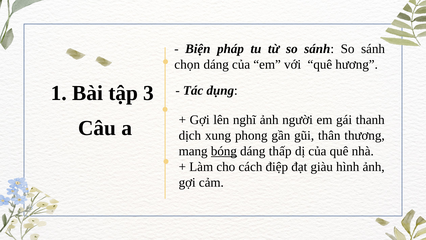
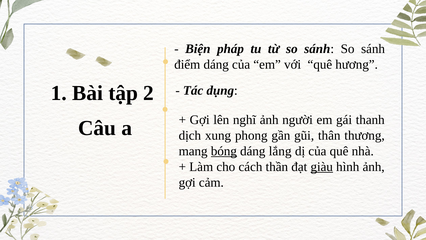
chọn: chọn -> điểm (187, 64)
3: 3 -> 2 (149, 93)
thấp: thấp -> lắng (280, 151)
điệp: điệp -> thần (277, 166)
giàu underline: none -> present (322, 166)
